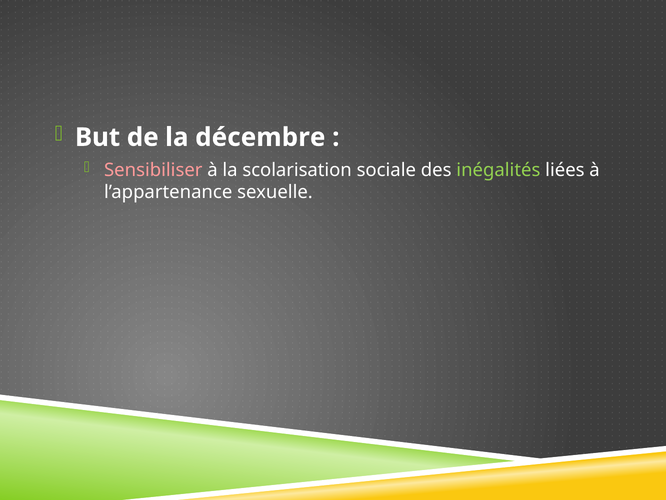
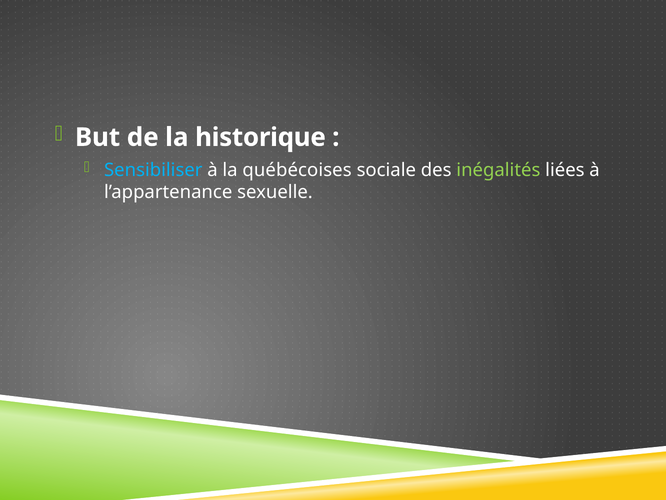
décembre: décembre -> historique (260, 137)
Sensibiliser colour: pink -> light blue (153, 170)
scolarisation: scolarisation -> québécoises (297, 170)
